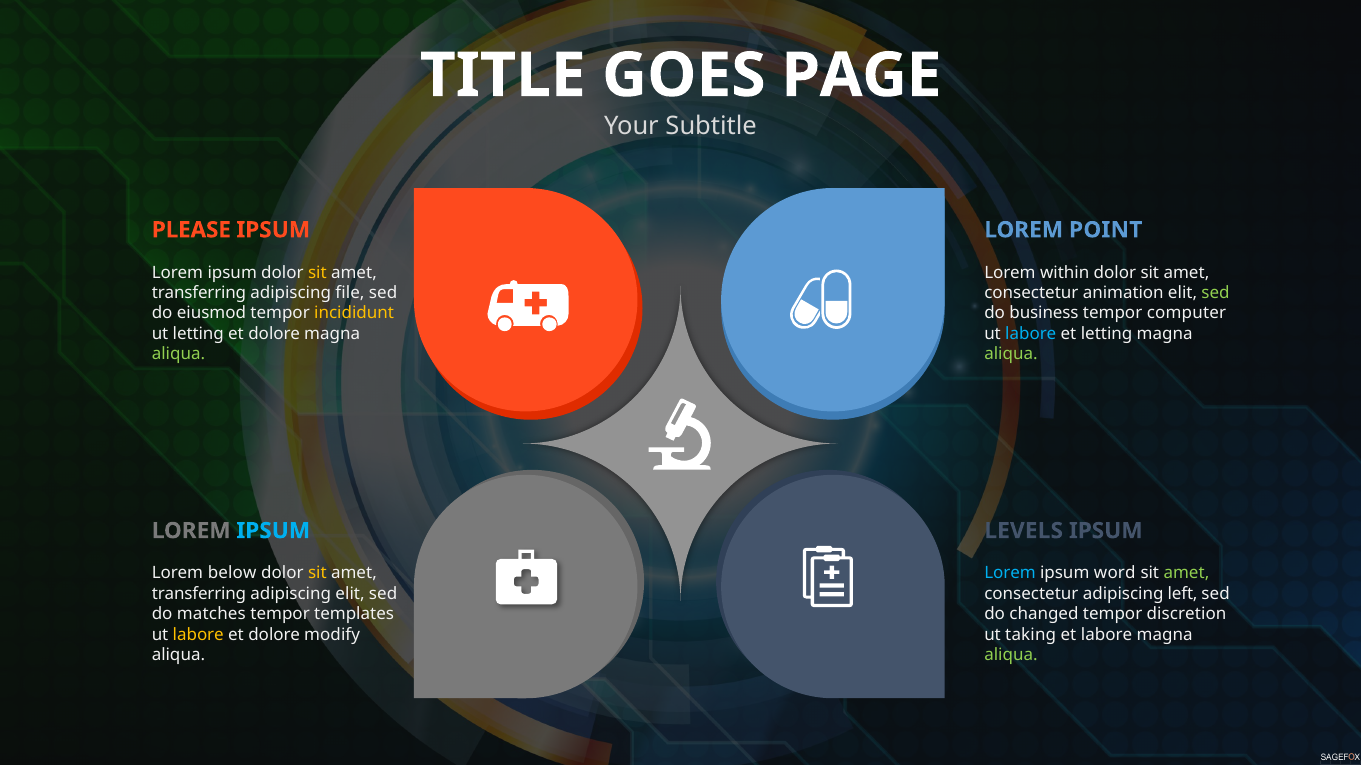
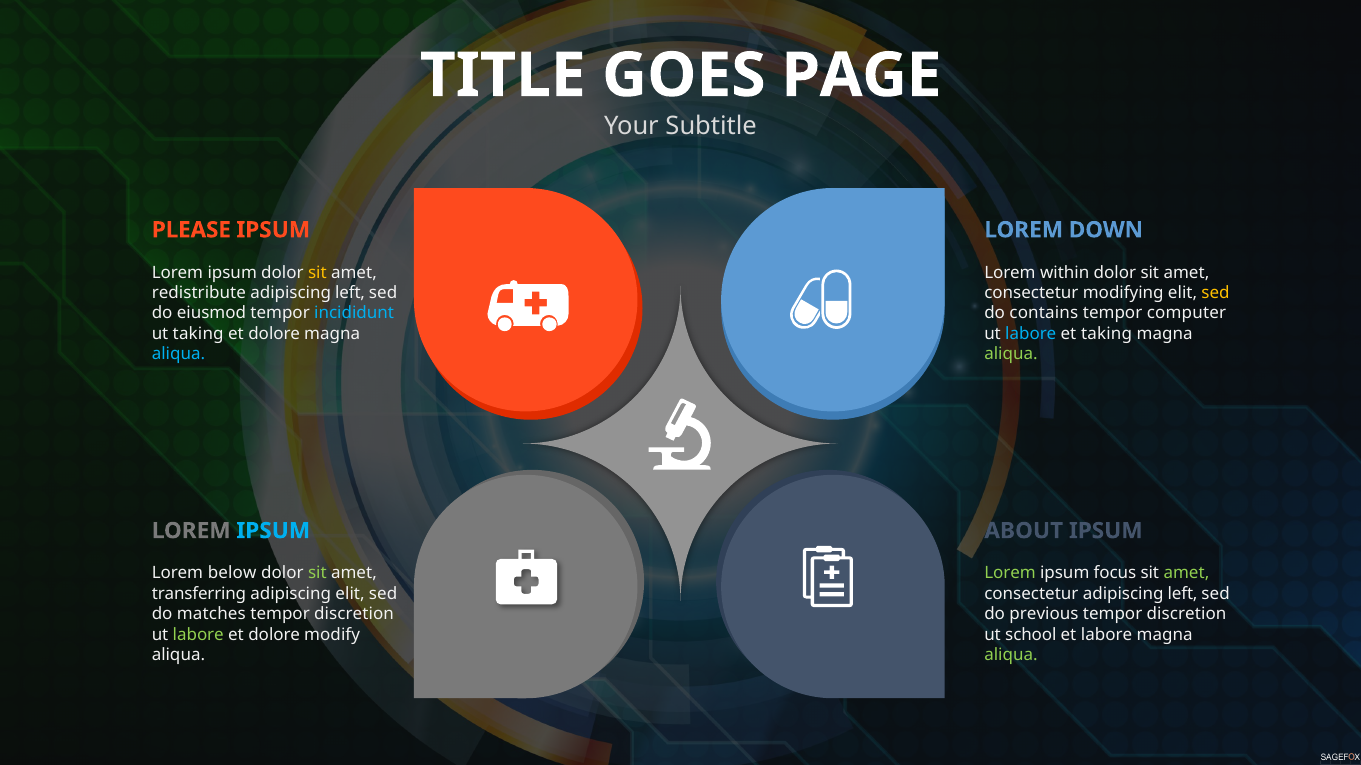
POINT: POINT -> DOWN (1106, 230)
transferring: transferring -> redistribute (199, 293)
file: file -> left (350, 293)
animation: animation -> modifying (1123, 293)
sed colour: light green -> yellow (1216, 293)
incididunt colour: yellow -> light blue (354, 314)
business: business -> contains (1044, 314)
ut letting: letting -> taking (198, 334)
et letting: letting -> taking (1107, 334)
aliqua colour: light green -> light blue (178, 354)
LEVELS: LEVELS -> ABOUT (1024, 531)
sit colour: yellow -> light green (317, 574)
Lorem colour: light blue -> light green (1010, 574)
word: word -> focus (1115, 574)
templates: templates -> discretion (354, 615)
changed: changed -> previous (1044, 615)
labore colour: yellow -> light green (198, 635)
taking: taking -> school (1031, 635)
